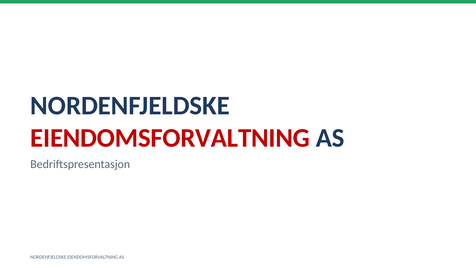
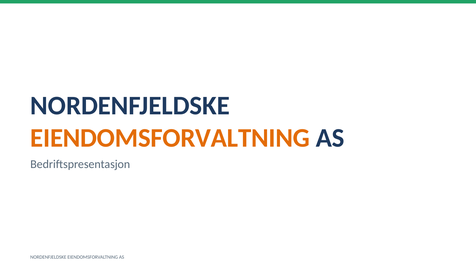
EIENDOMSFORVALTNING colour: red -> orange (170, 138)
